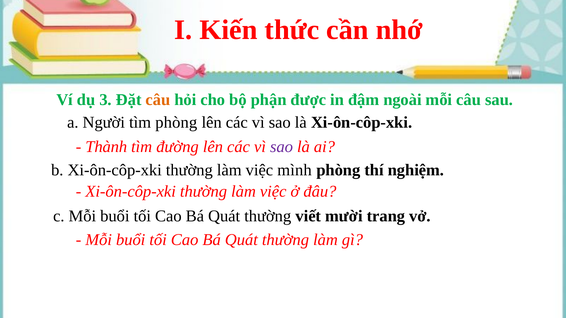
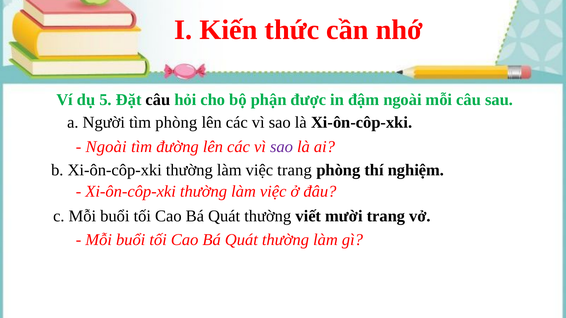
3: 3 -> 5 (106, 100)
câu colour: orange -> black (158, 100)
Thành: Thành -> Ngoài (106, 147)
việc mình: mình -> trang (295, 170)
